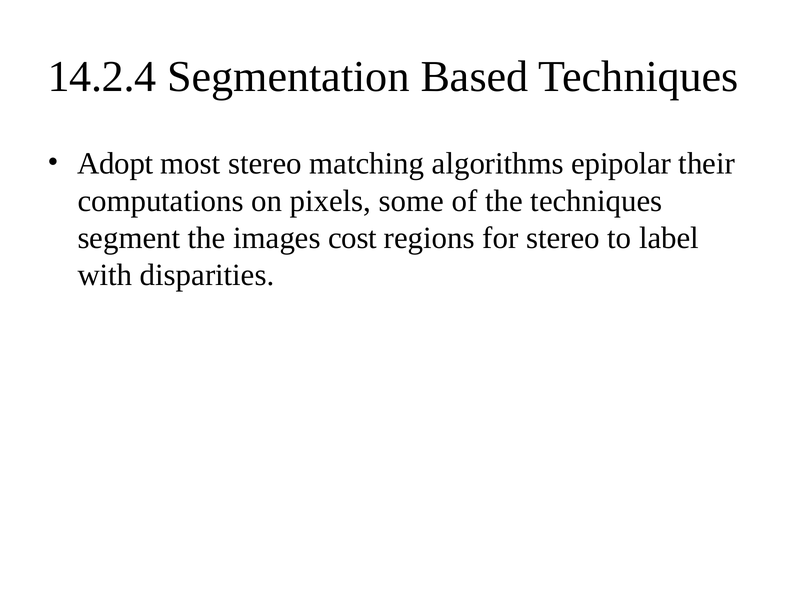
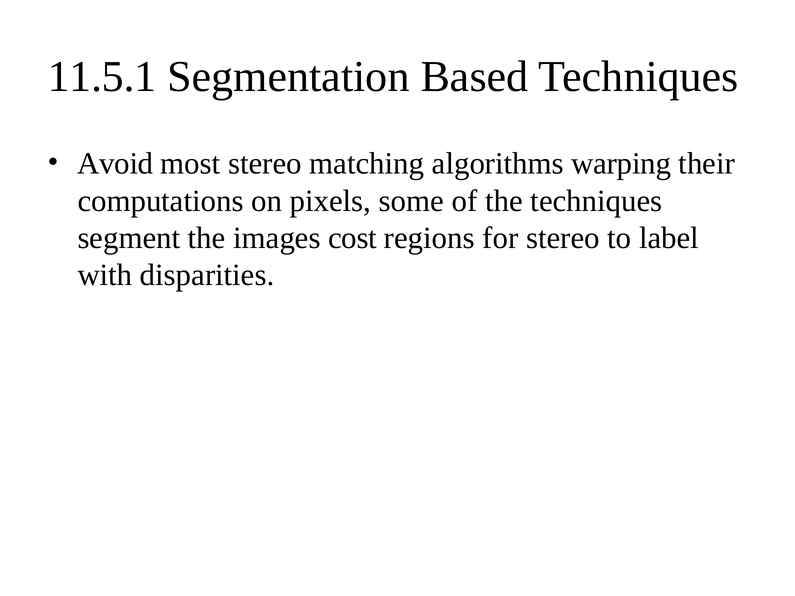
14.2.4: 14.2.4 -> 11.5.1 (102, 77)
Adopt: Adopt -> Avoid (115, 164)
epipolar: epipolar -> warping (621, 164)
